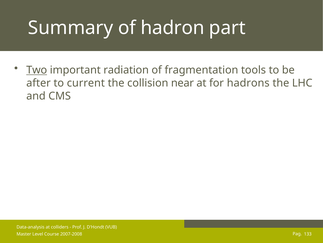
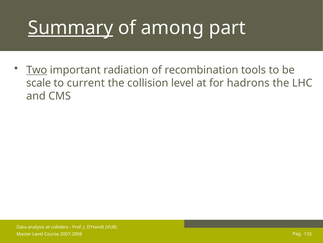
Summary underline: none -> present (71, 28)
hadron: hadron -> among (172, 28)
fragmentation: fragmentation -> recombination (201, 70)
after: after -> scale (39, 83)
collision near: near -> level (182, 83)
